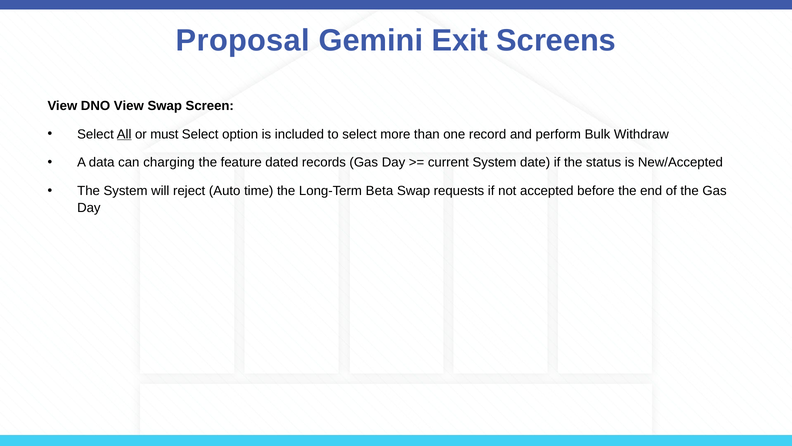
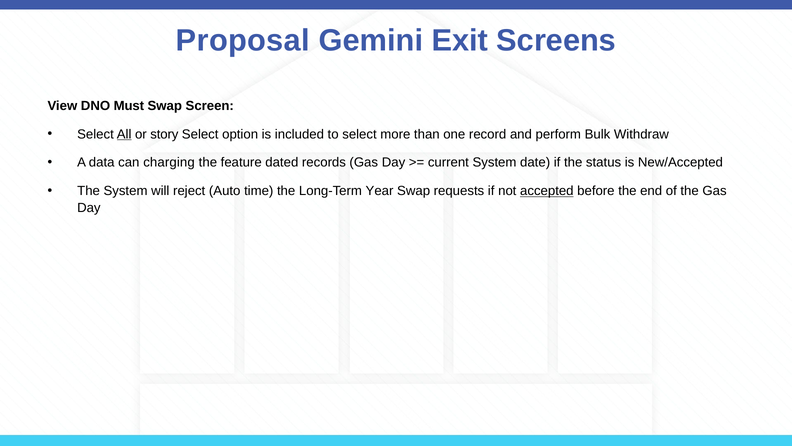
DNO View: View -> Must (129, 106)
must: must -> story (164, 134)
Beta: Beta -> Year (380, 191)
accepted underline: none -> present (547, 191)
